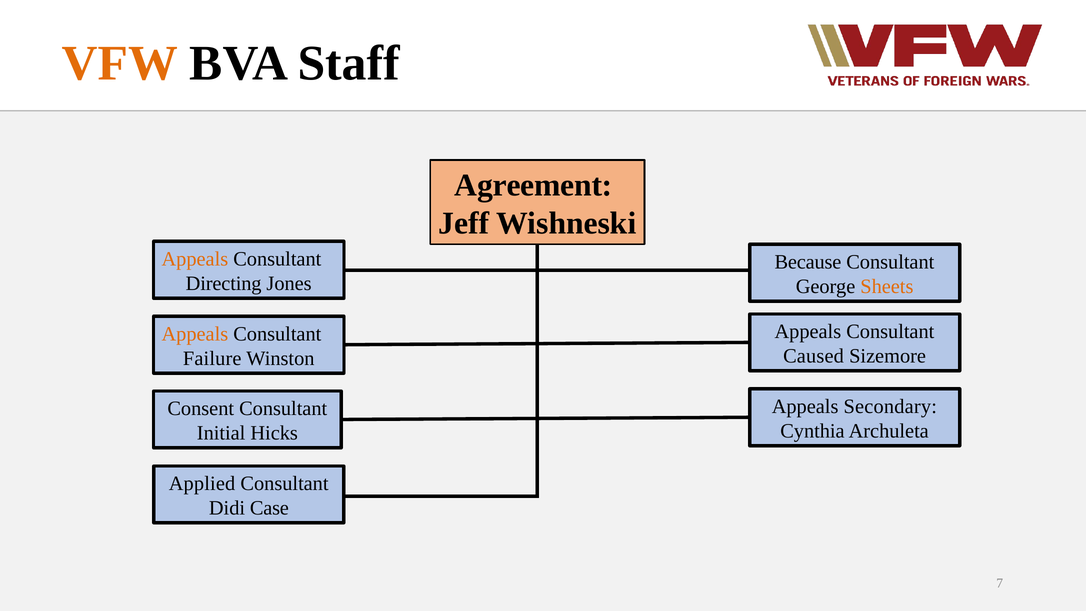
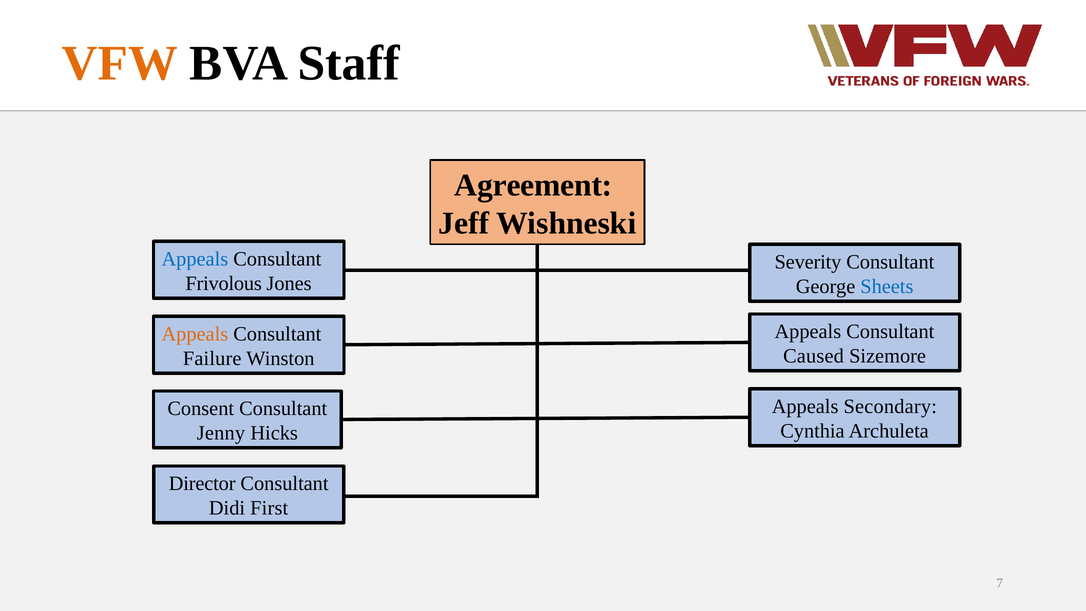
Appeals colour: orange -> blue (195, 259)
Because: Because -> Severity (808, 262)
Directing: Directing -> Frivolous (224, 283)
Sheets colour: orange -> blue (887, 286)
Initial: Initial -> Jenny (221, 433)
Applied: Applied -> Director (202, 484)
Case: Case -> First (269, 508)
